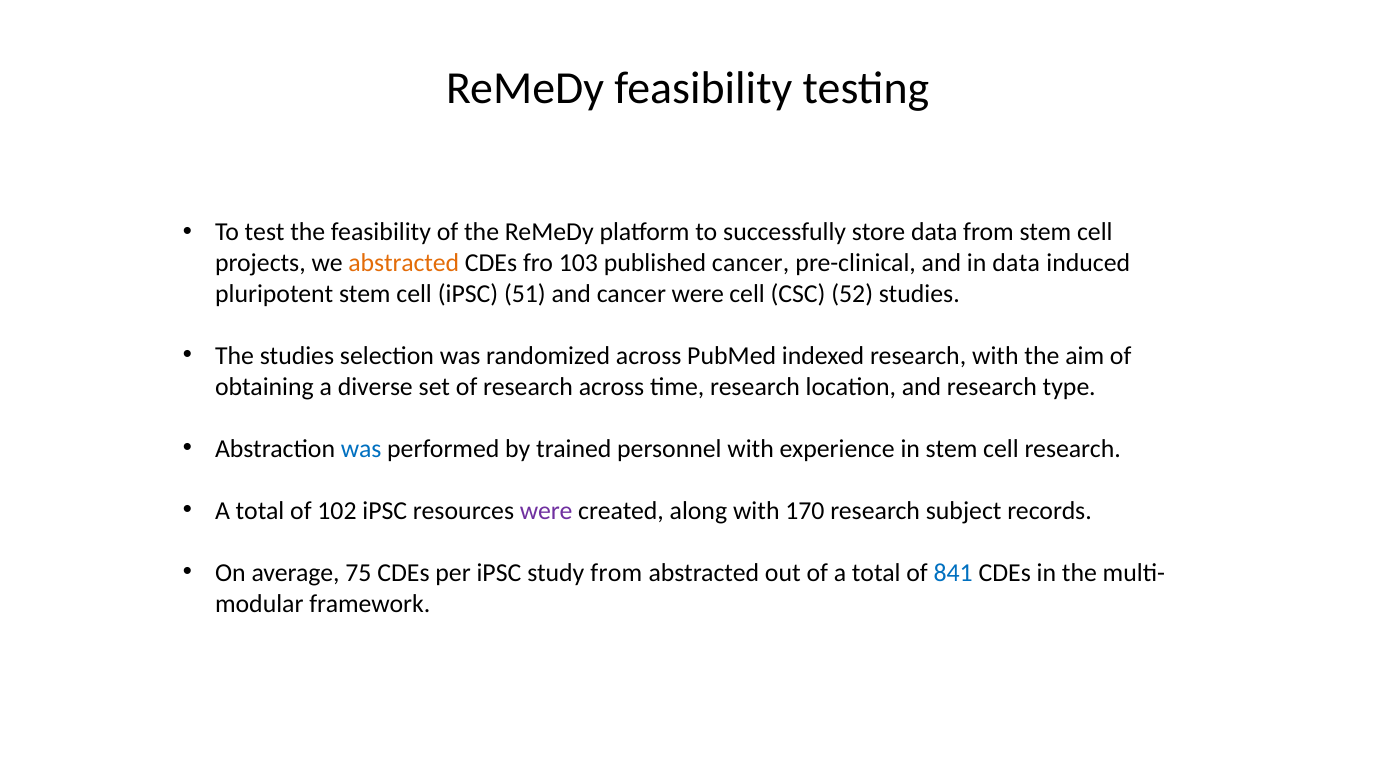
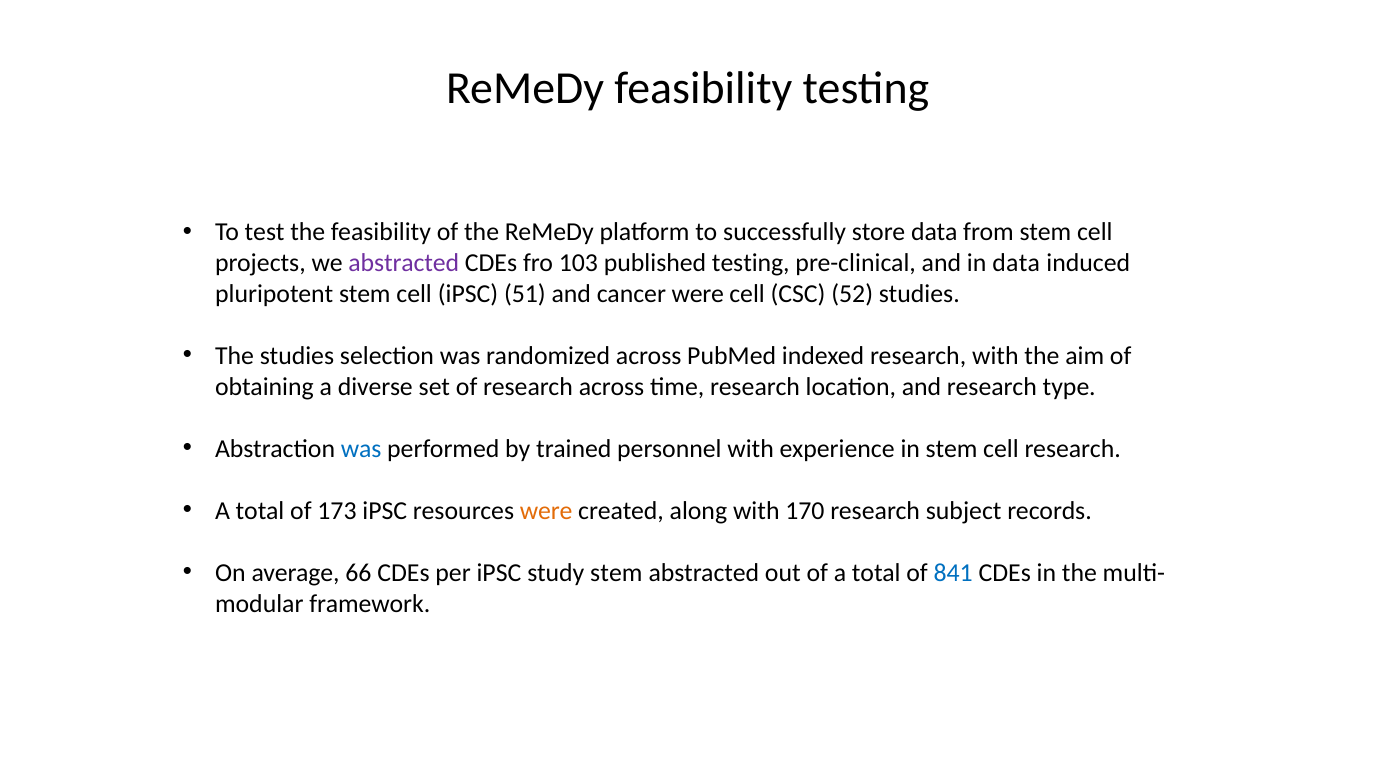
abstracted colour: orange -> purple (404, 263)
published cancer: cancer -> testing (751, 263)
102: 102 -> 173 (337, 511)
were colour: purple -> orange (546, 511)
75: 75 -> 66 (358, 573)
study from: from -> stem (616, 573)
